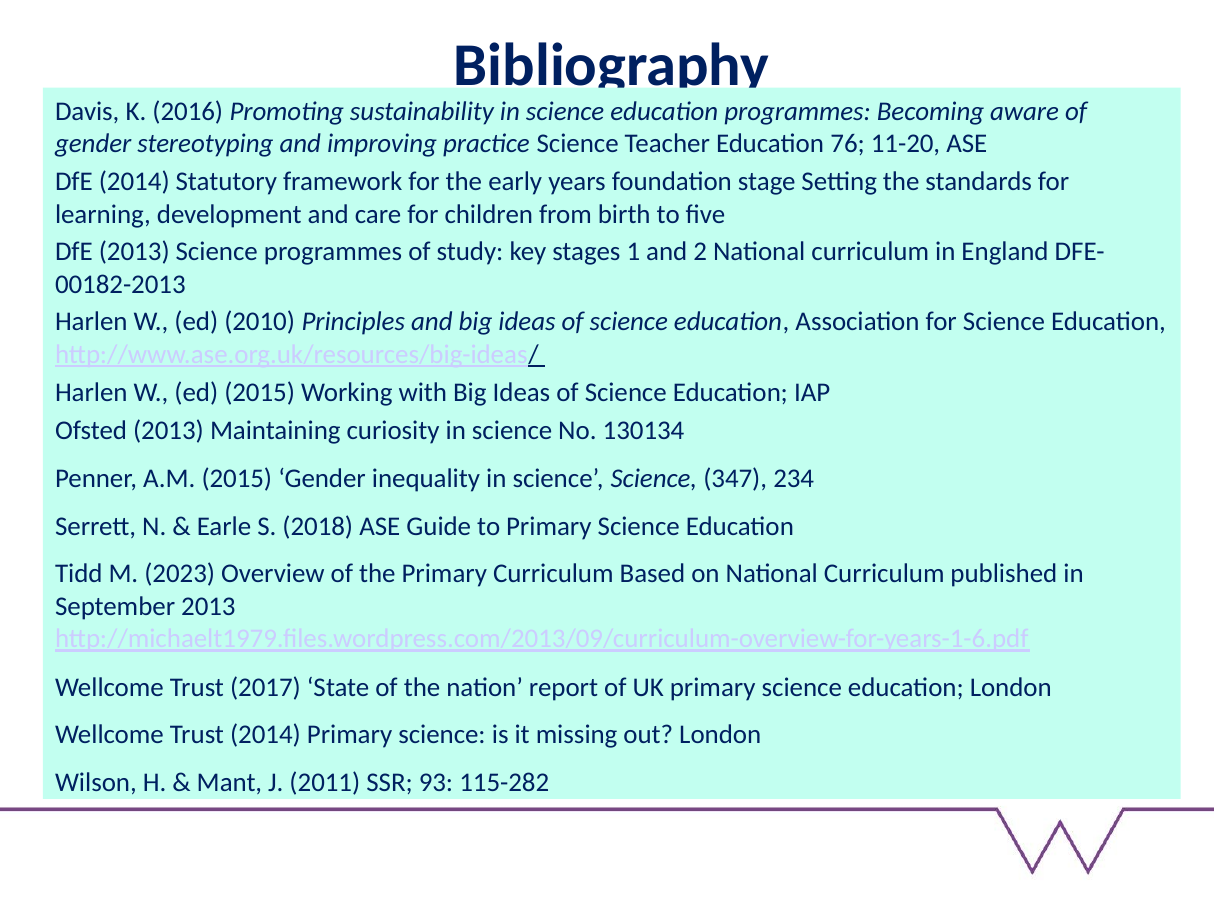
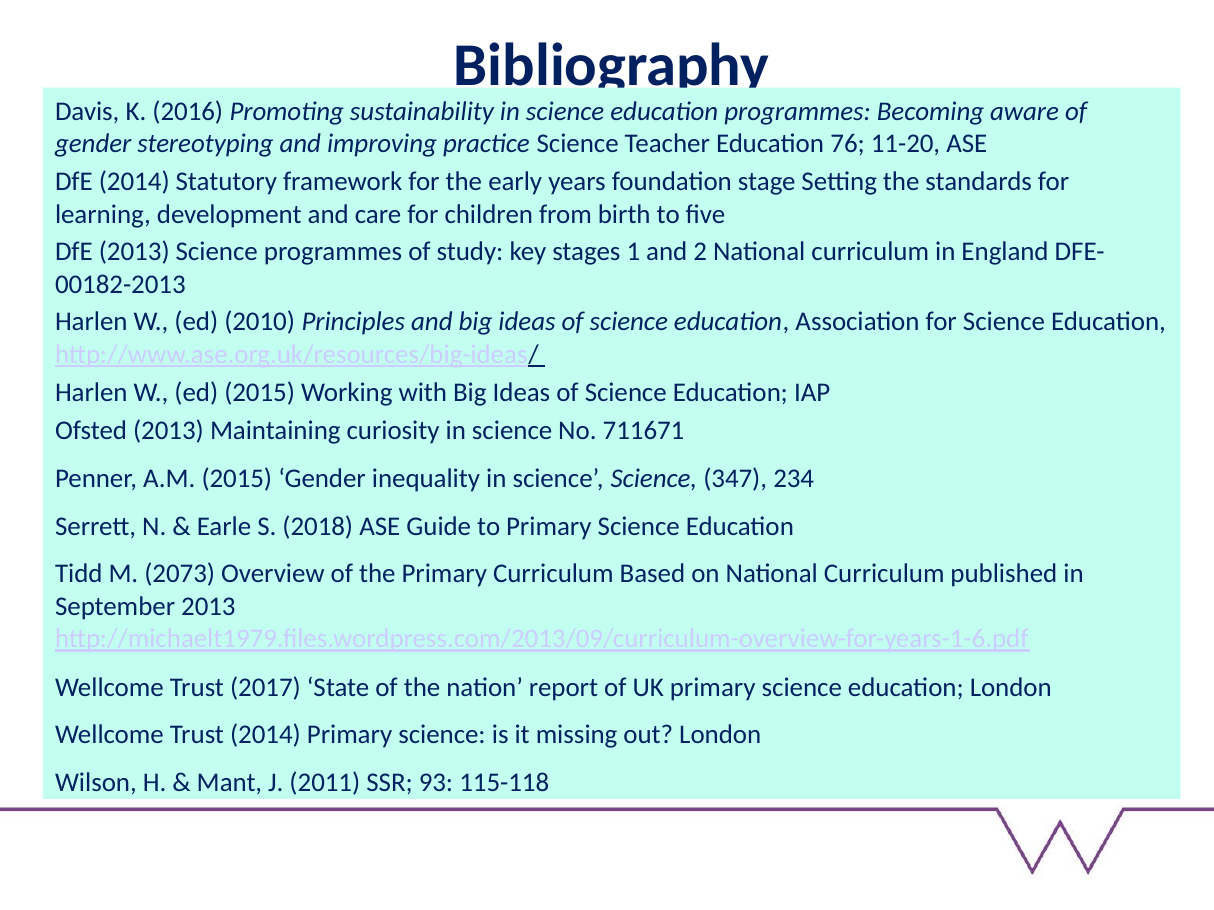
130134: 130134 -> 711671 (644, 431)
2023: 2023 -> 2073 (180, 574)
115-282: 115-282 -> 115-118 (504, 783)
